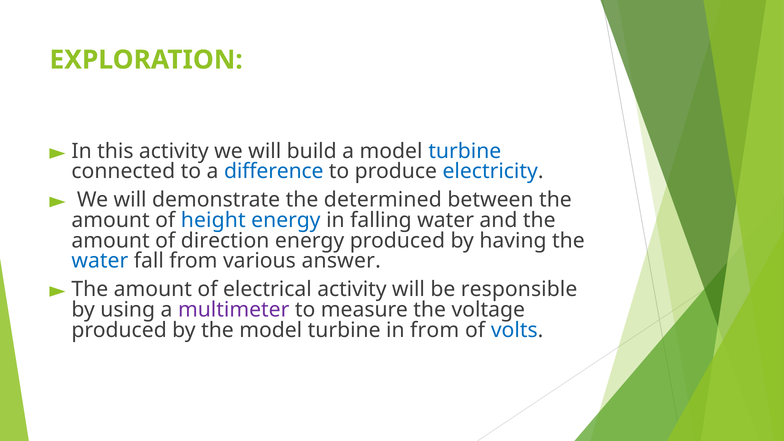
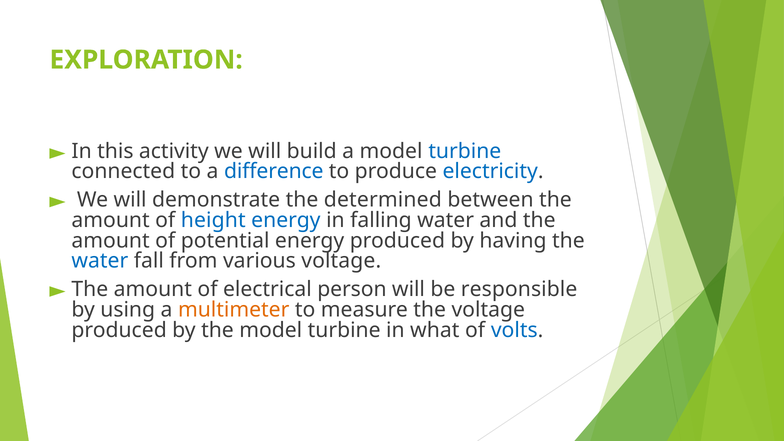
direction: direction -> potential (225, 241)
various answer: answer -> voltage (341, 261)
electrical activity: activity -> person (352, 289)
multimeter colour: purple -> orange (234, 310)
in from: from -> what (435, 330)
